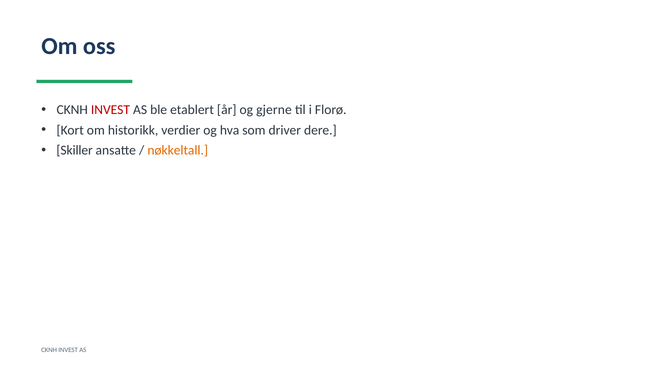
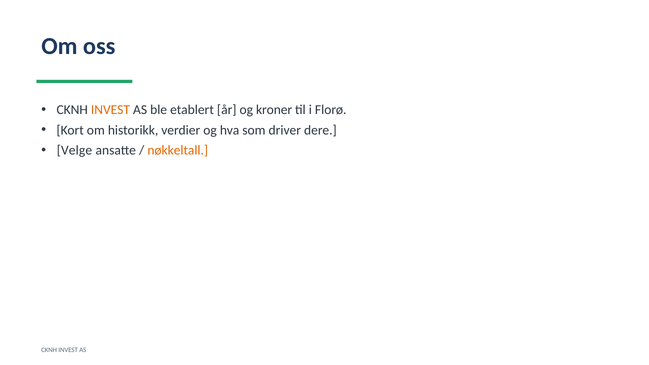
INVEST colour: red -> orange (110, 110)
gjerne: gjerne -> kroner (274, 110)
Skiller: Skiller -> Velge (74, 151)
